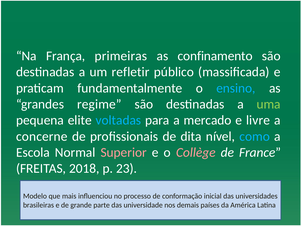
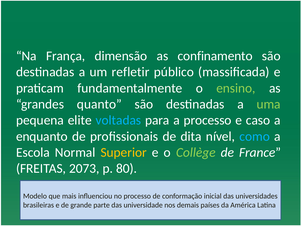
primeiras: primeiras -> dimensão (121, 56)
ensino colour: light blue -> light green (236, 88)
regime: regime -> quanto (99, 104)
a mercado: mercado -> processo (208, 120)
livre: livre -> caso (258, 120)
concerne: concerne -> enquanto (42, 136)
Superior colour: pink -> yellow (124, 152)
Collège colour: pink -> light green (196, 152)
2018: 2018 -> 2073 (84, 168)
23: 23 -> 80 (127, 168)
